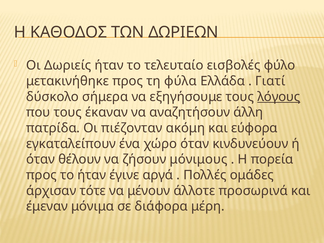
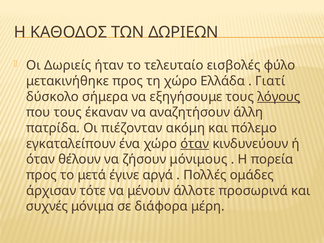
τη φύλα: φύλα -> χώρο (181, 81)
εύφορα: εύφορα -> πόλεμο (254, 128)
όταν underline: none -> present (195, 144)
το ήταν: ήταν -> μετά (92, 175)
έμεναν: έμεναν -> συχνές (47, 206)
